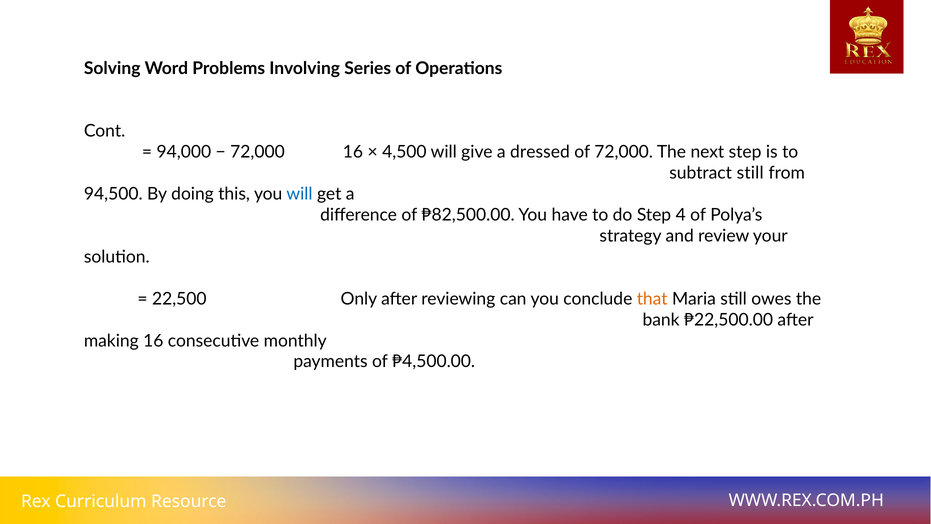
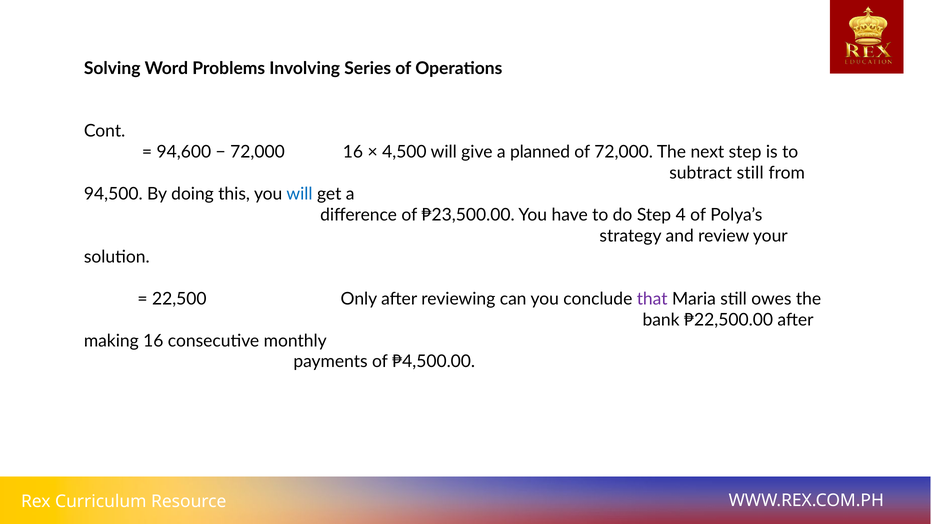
94,000: 94,000 -> 94,600 (184, 152)
dressed: dressed -> planned (540, 152)
₱82,500.00: ₱82,500.00 -> ₱23,500.00 (468, 215)
that colour: orange -> purple (652, 299)
